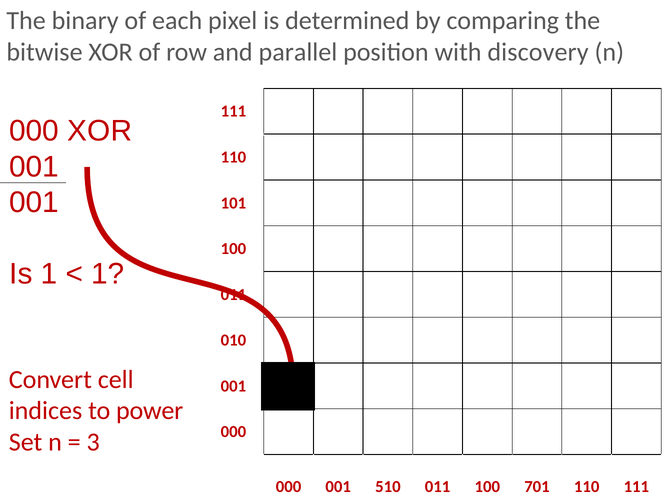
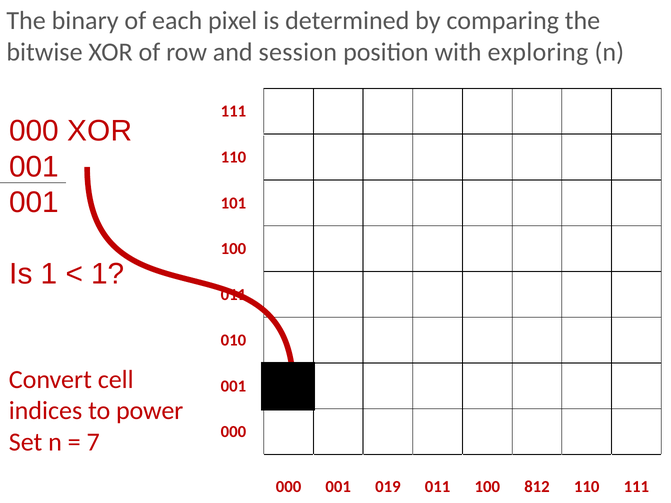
parallel: parallel -> session (298, 52)
discovery: discovery -> exploring (538, 52)
3: 3 -> 7 (93, 442)
510: 510 -> 019 (388, 487)
701: 701 -> 812 (537, 487)
